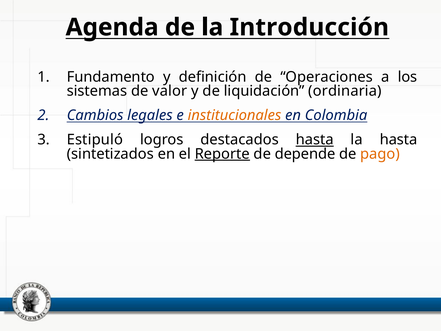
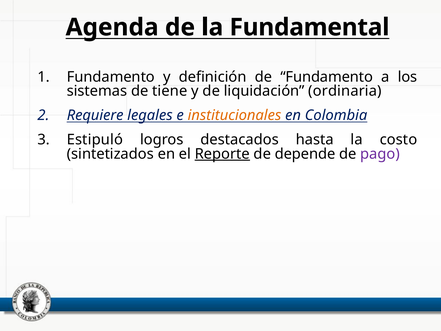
Introducción: Introducción -> Fundamental (309, 27)
de Operaciones: Operaciones -> Fundamento (327, 77)
valor: valor -> tiene (170, 91)
Cambios: Cambios -> Requiere (95, 115)
hasta underline: present -> none (315, 140)
la hasta: hasta -> costo (398, 140)
pago colour: orange -> purple (380, 154)
